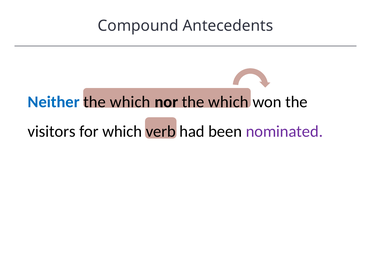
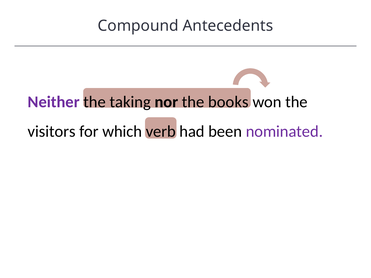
Neither colour: blue -> purple (54, 102)
which: which -> taking (130, 102)
nor the which: which -> books (228, 102)
